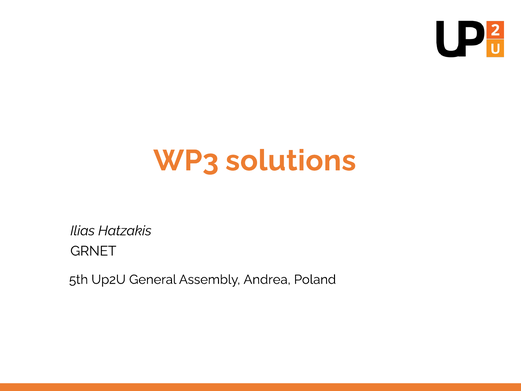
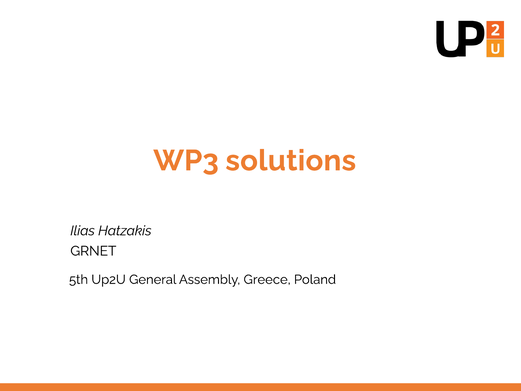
Andrea: Andrea -> Greece (267, 279)
